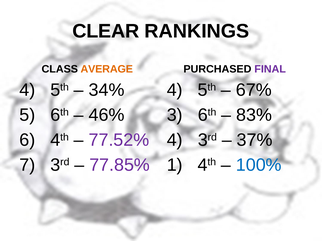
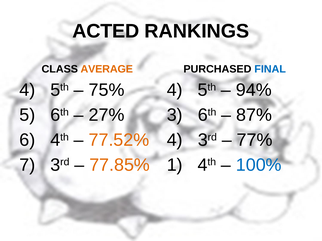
CLEAR: CLEAR -> ACTED (106, 31)
FINAL colour: purple -> blue (270, 69)
34%: 34% -> 75% (107, 90)
67%: 67% -> 94% (254, 90)
46%: 46% -> 27% (107, 115)
83%: 83% -> 87% (254, 115)
77.52% colour: purple -> orange (119, 140)
37%: 37% -> 77% (255, 140)
77.85% colour: purple -> orange (120, 165)
